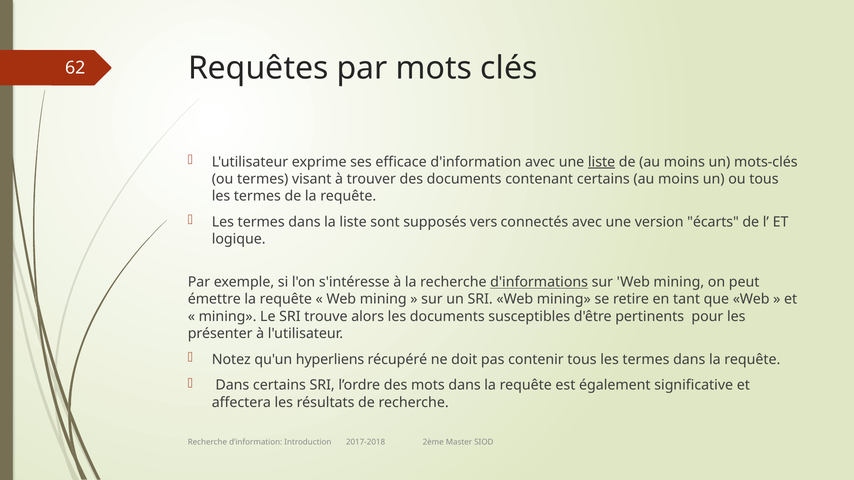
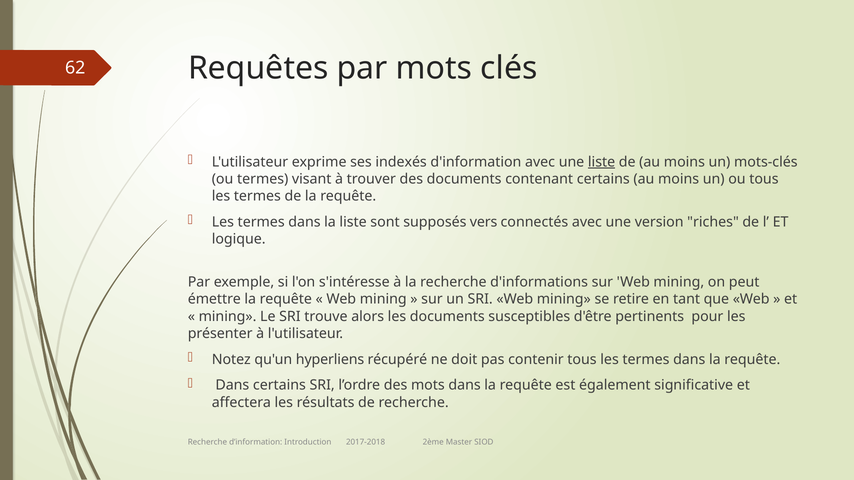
efficace: efficace -> indexés (401, 162)
écarts: écarts -> riches (713, 222)
d'informations underline: present -> none (539, 282)
